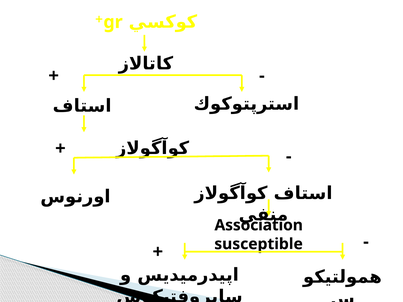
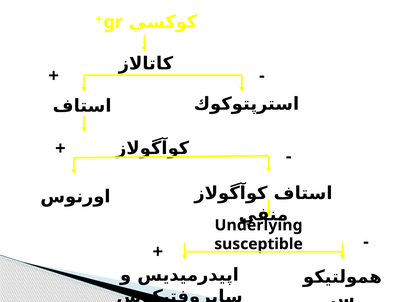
Association: Association -> Underlying (259, 225)
